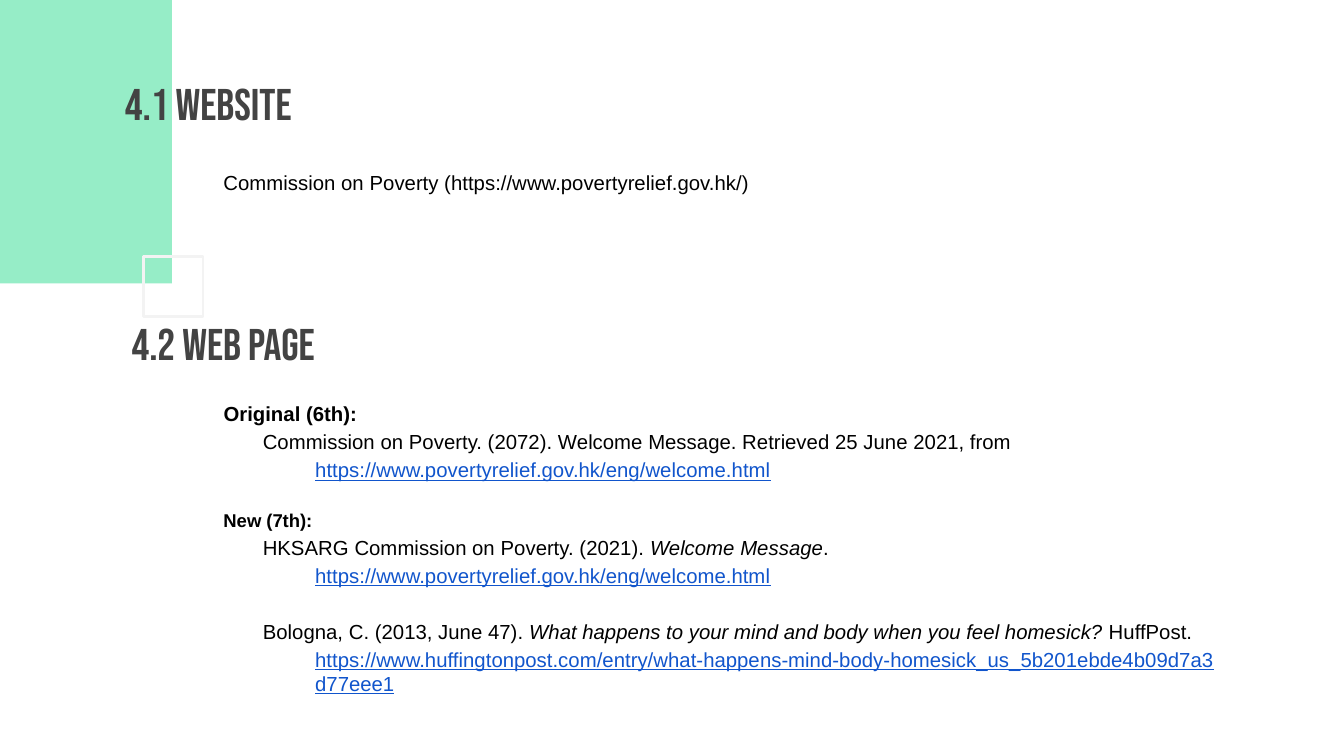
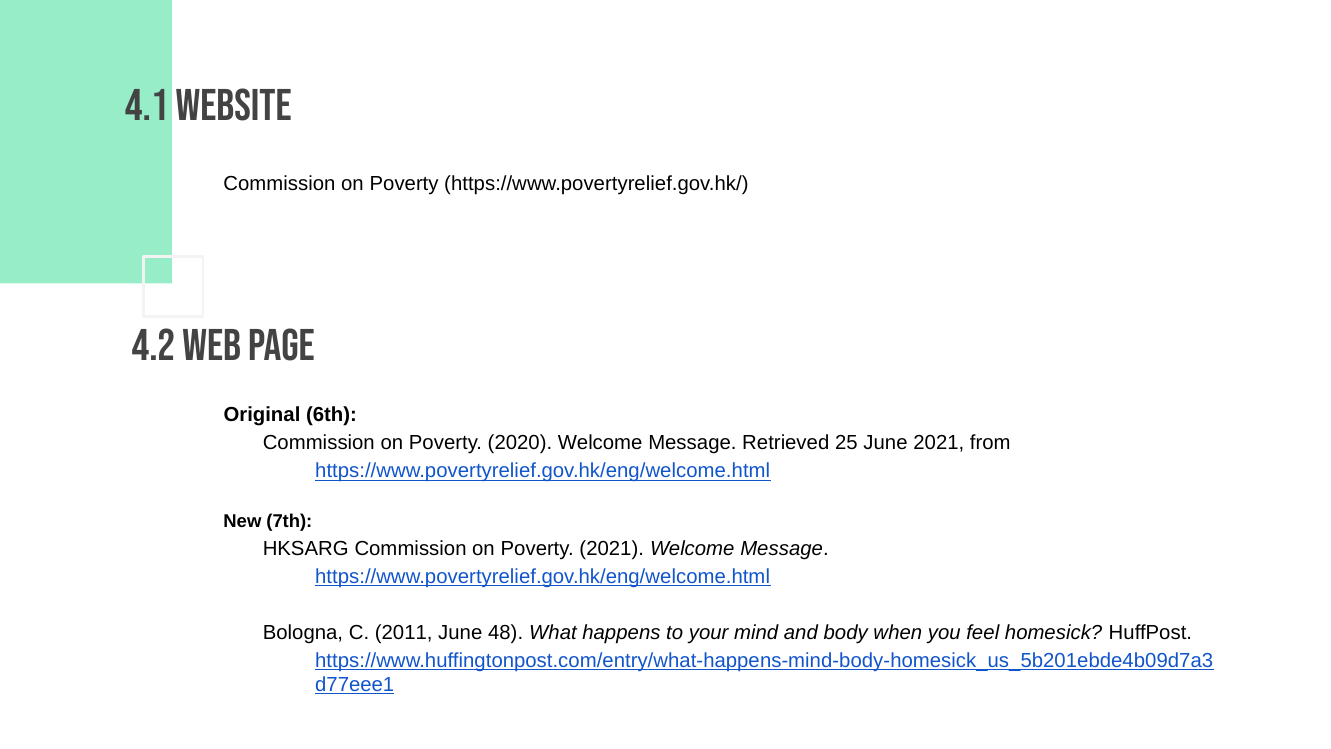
2072: 2072 -> 2020 (520, 443)
2013: 2013 -> 2011 (404, 633)
47: 47 -> 48 (506, 633)
